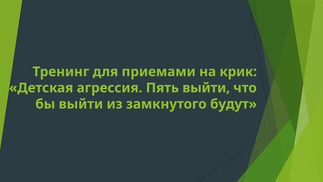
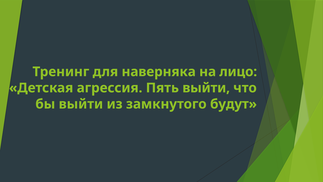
приемами: приемами -> наверняка (159, 72)
крик: крик -> лицо (238, 72)
